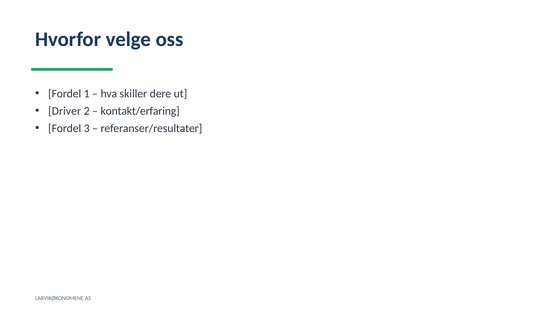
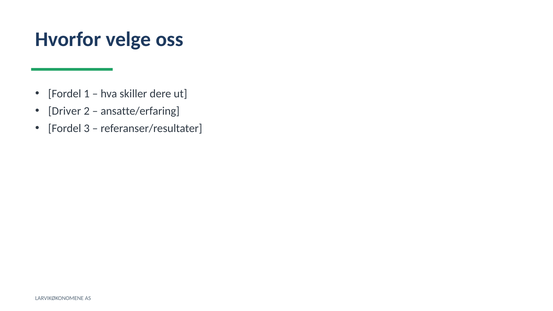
kontakt/erfaring: kontakt/erfaring -> ansatte/erfaring (140, 111)
